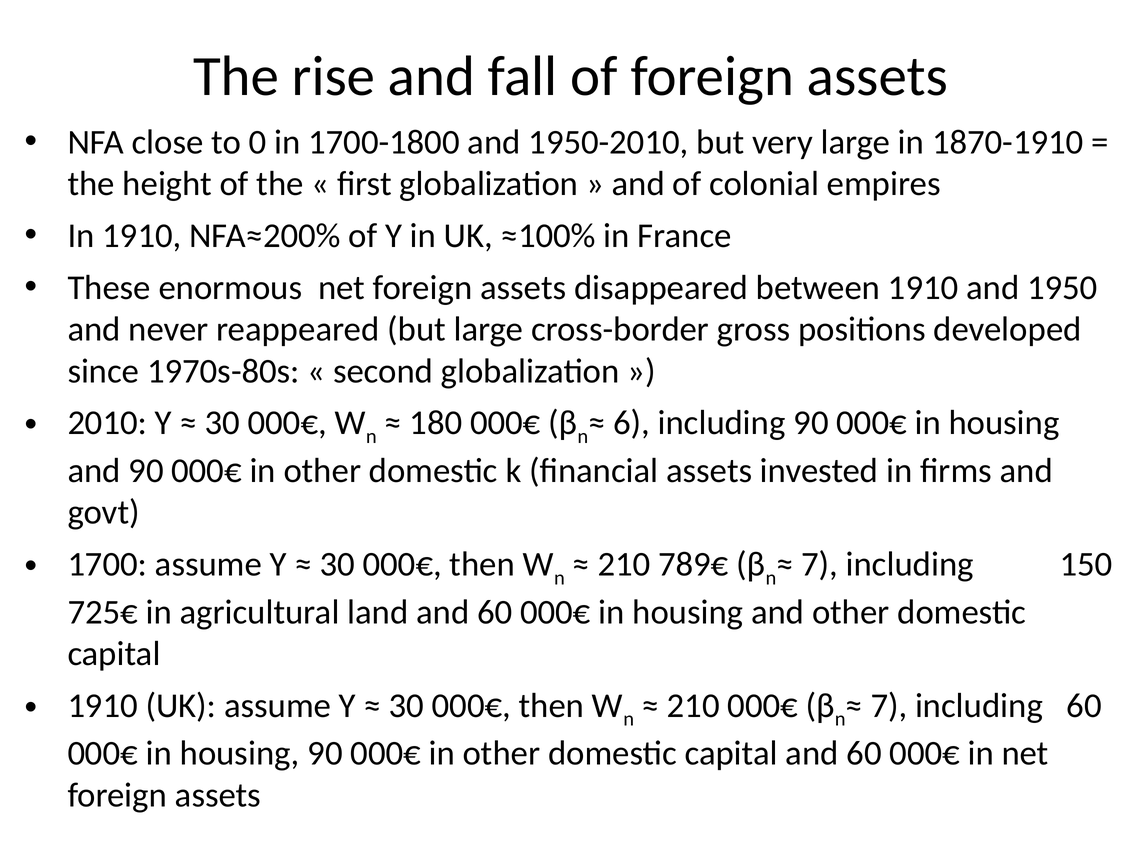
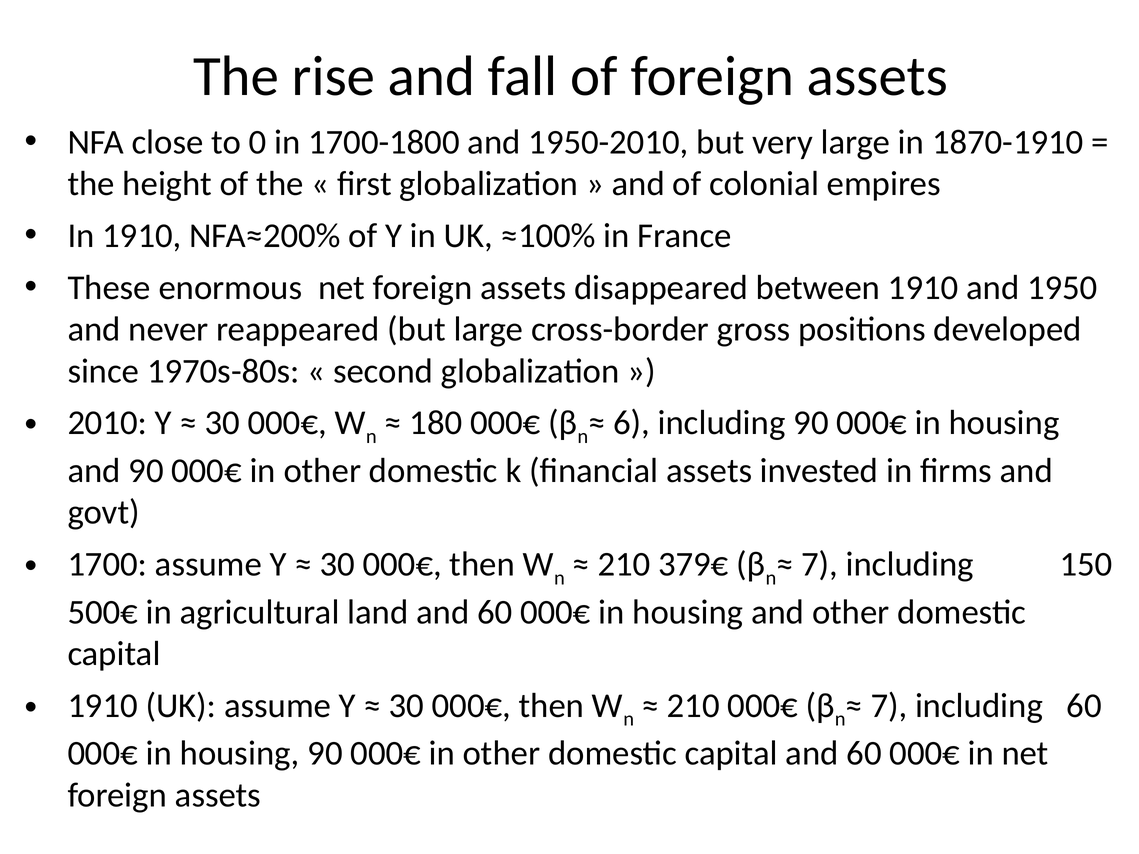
789€: 789€ -> 379€ (693, 564)
725€: 725€ -> 500€ (103, 612)
